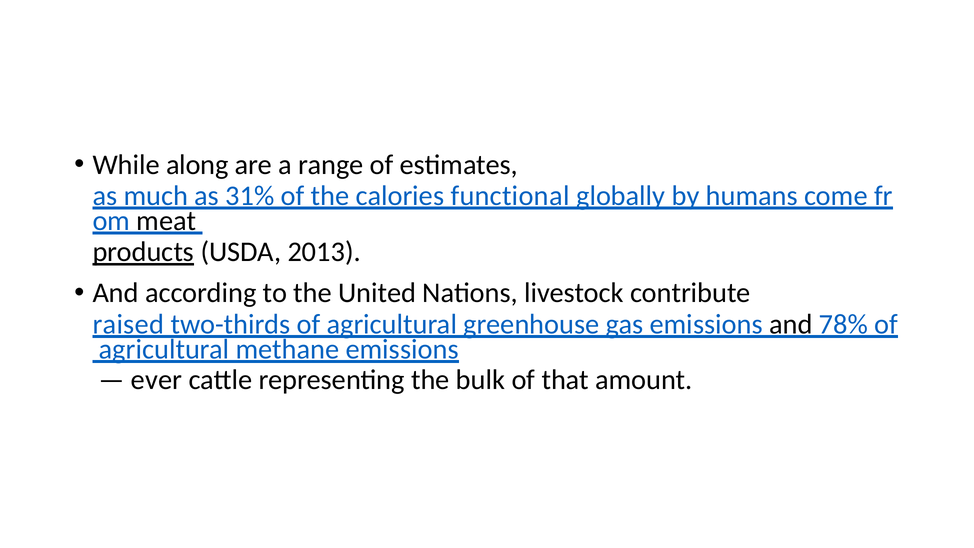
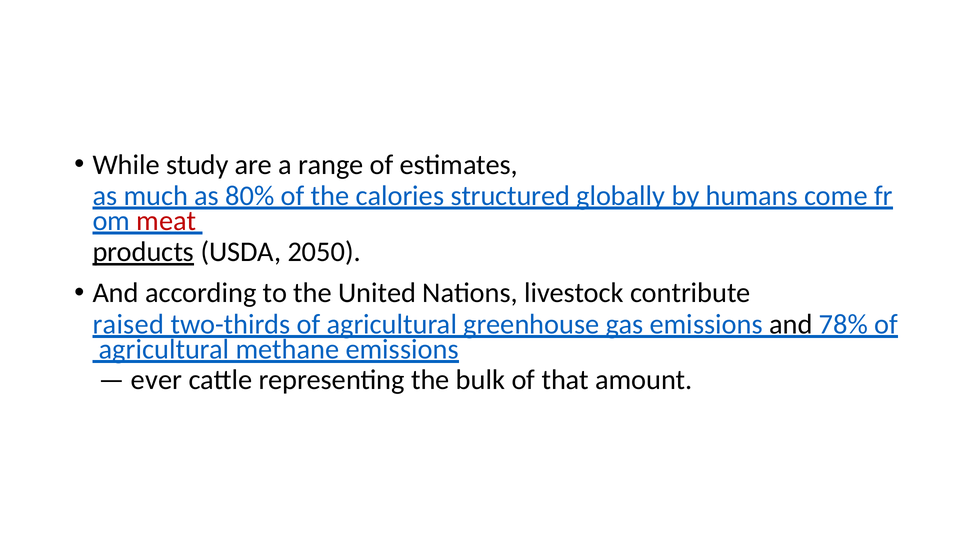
along: along -> study (197, 165)
31%: 31% -> 80% (250, 196)
functional: functional -> structured (510, 196)
meat colour: black -> red (166, 221)
2013: 2013 -> 2050 (324, 252)
